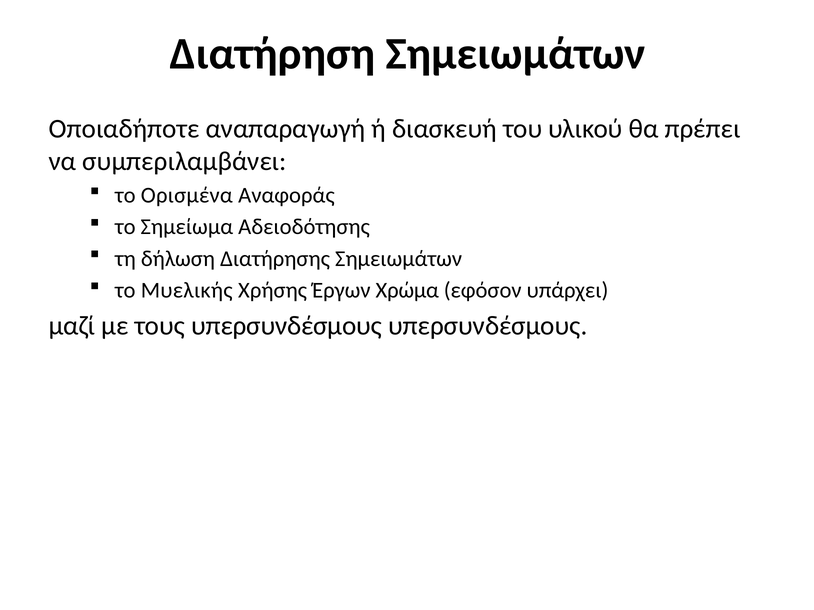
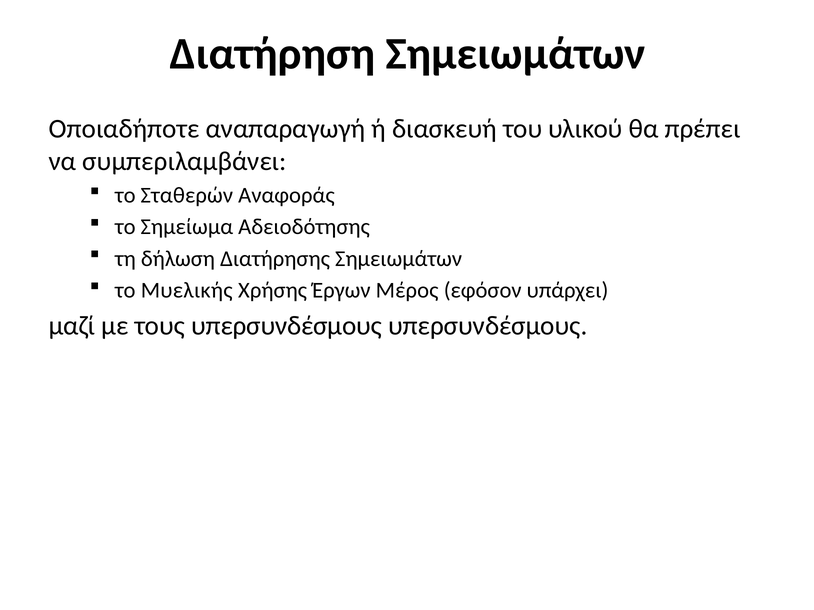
Ορισμένα: Ορισμένα -> Σταθερών (187, 195)
Χρώμα: Χρώμα -> Μέρος (407, 291)
